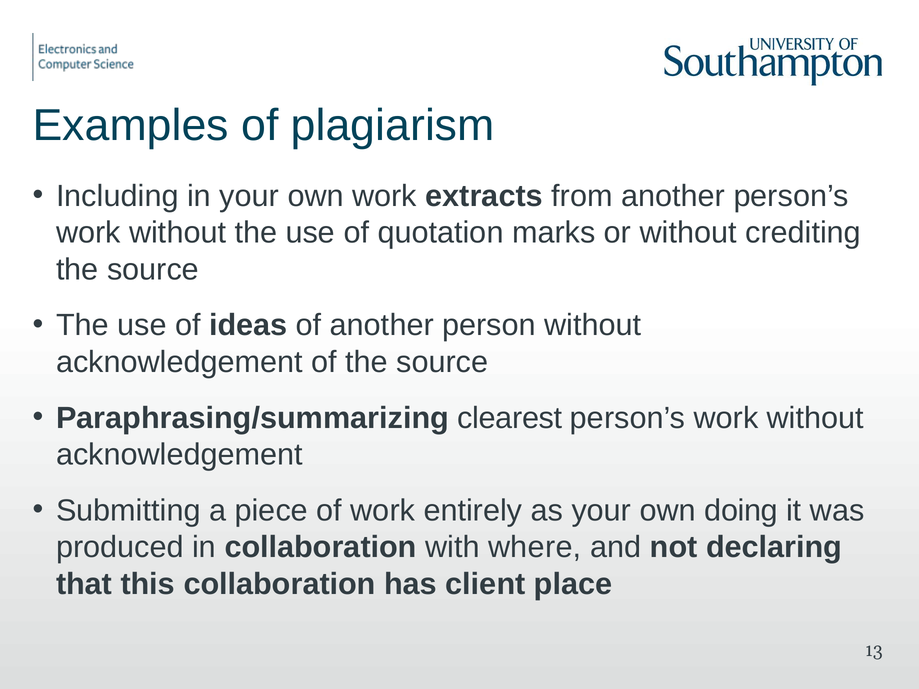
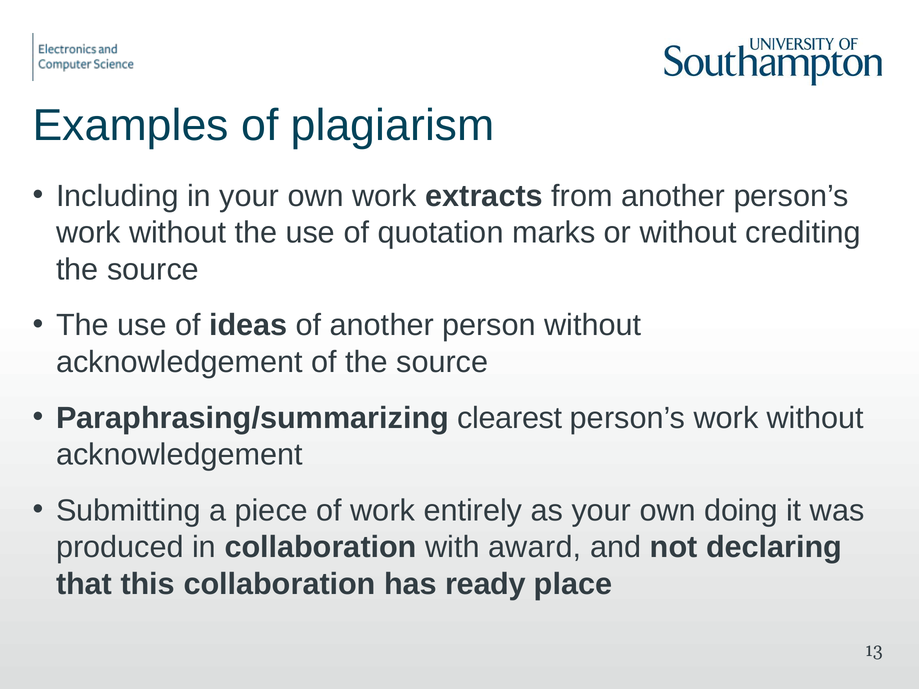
where: where -> award (535, 548)
client: client -> ready (486, 584)
